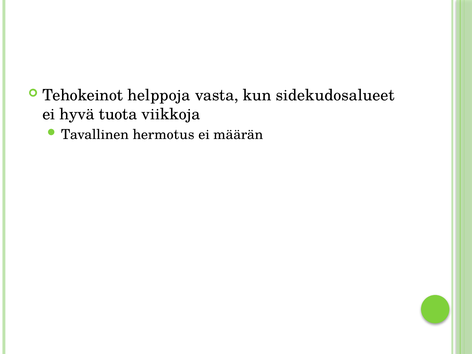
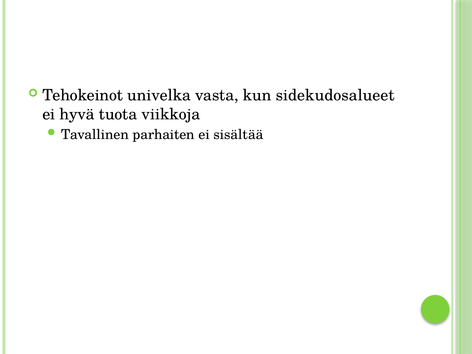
helppoja: helppoja -> univelka (159, 95)
hermotus: hermotus -> parhaiten (164, 135)
määrän: määrän -> sisältää (238, 135)
